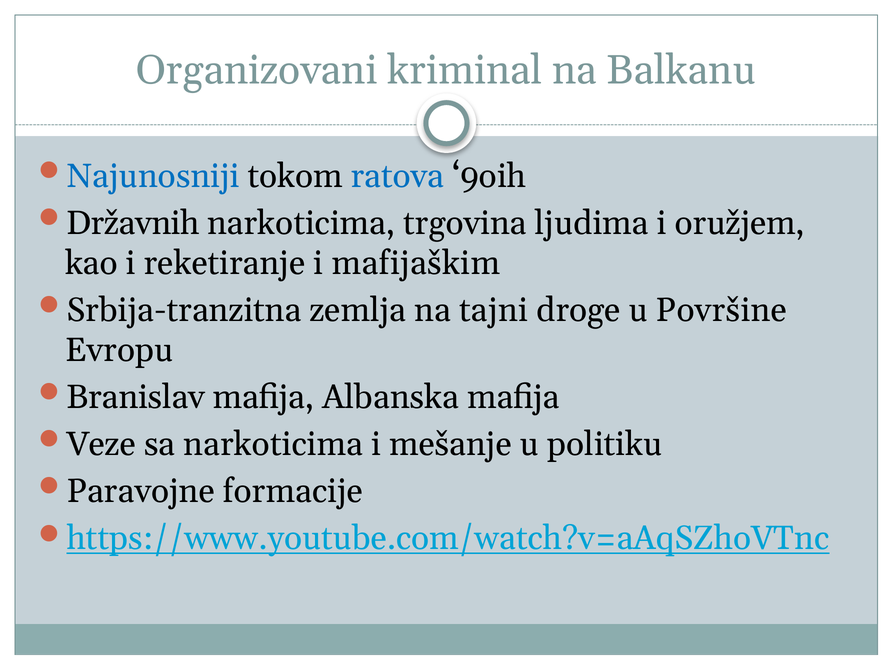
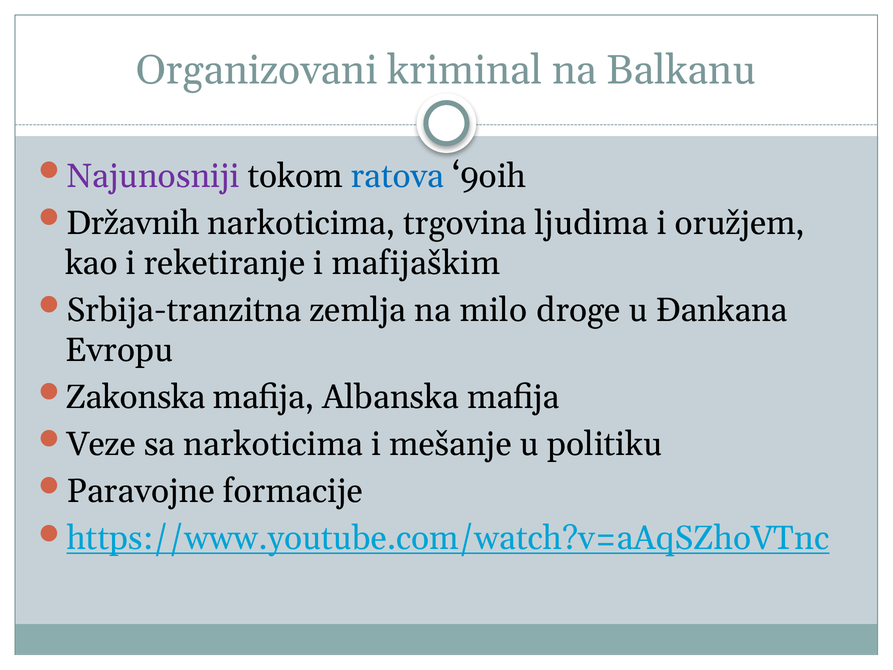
Najunosniji colour: blue -> purple (153, 176)
tajni: tajni -> milo (493, 310)
Površine: Površine -> Đankana (722, 310)
Branislav: Branislav -> Zakonska (136, 397)
